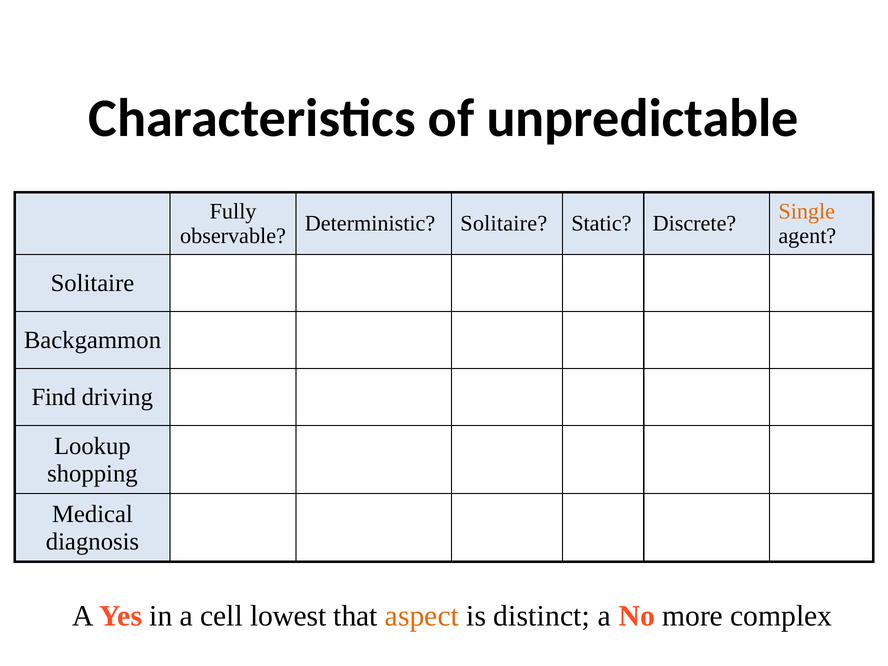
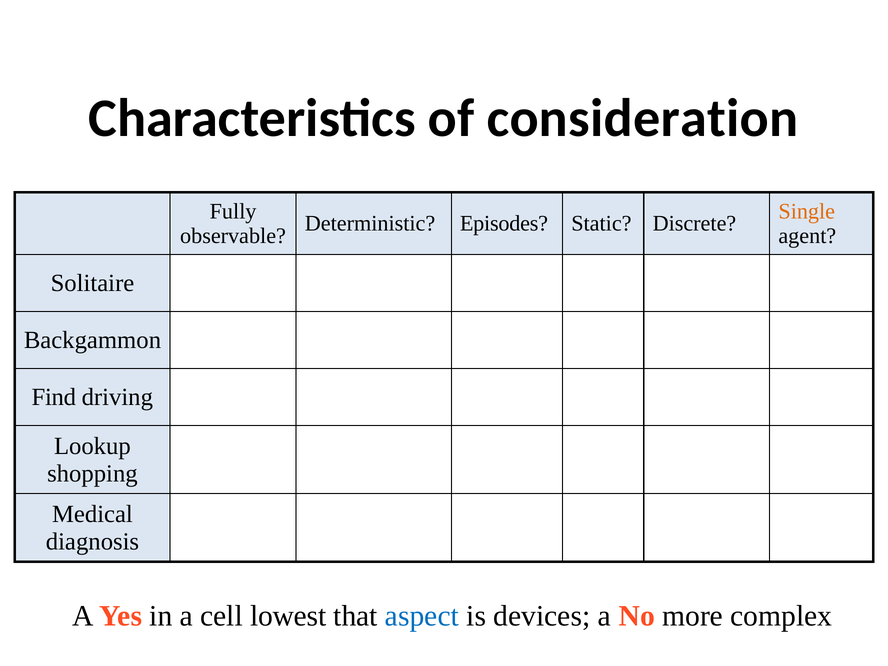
unpredictable: unpredictable -> consideration (642, 118)
Deterministic Solitaire: Solitaire -> Episodes (504, 224)
aspect colour: orange -> blue (422, 616)
distinct: distinct -> devices (542, 616)
